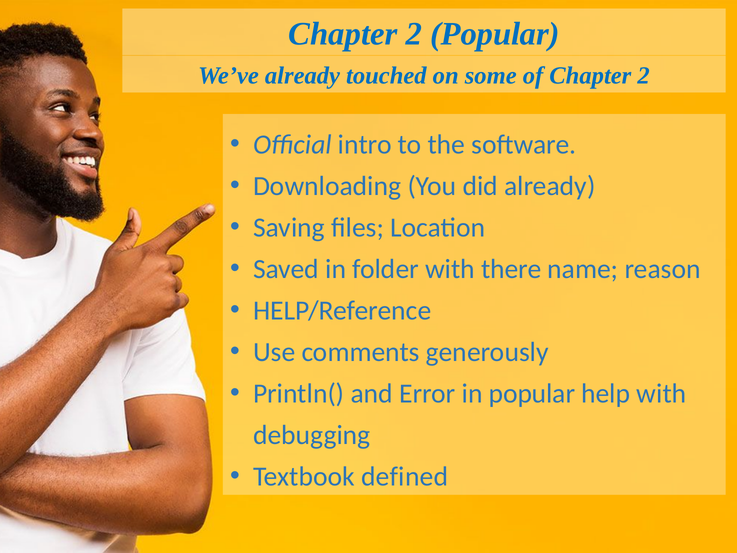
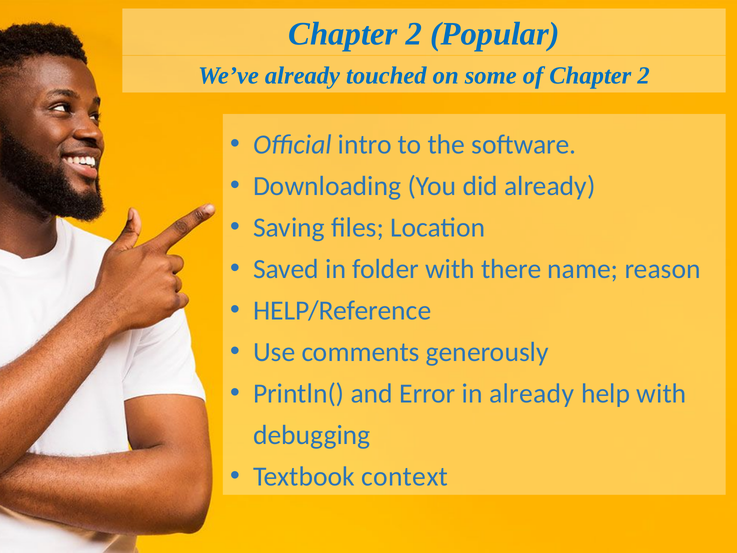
in popular: popular -> already (532, 393)
defined: defined -> context (405, 476)
